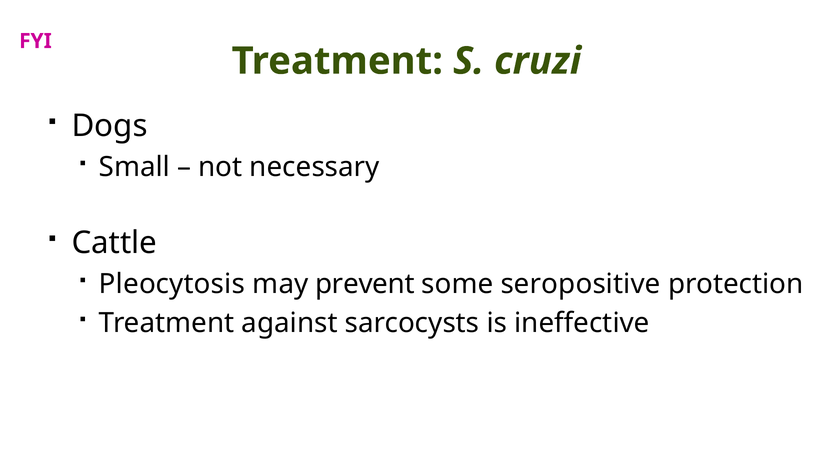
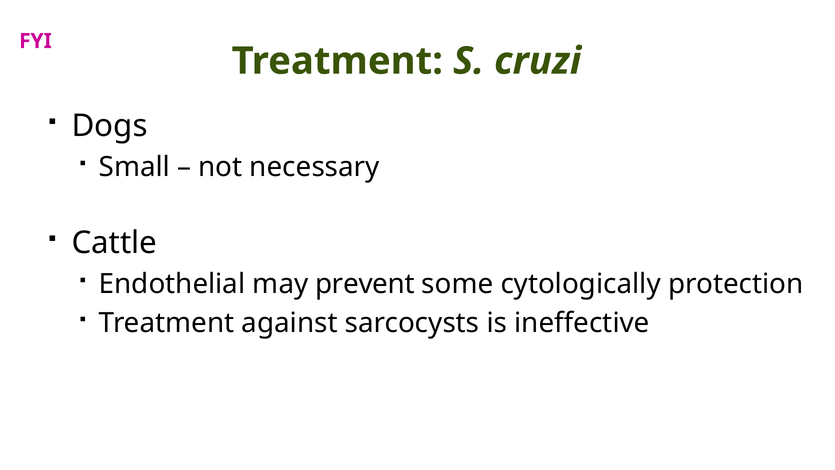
Pleocytosis: Pleocytosis -> Endothelial (172, 284)
seropositive: seropositive -> cytologically (581, 284)
